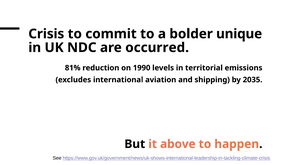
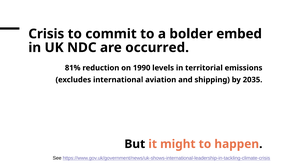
unique: unique -> embed (239, 34)
above: above -> might (178, 144)
